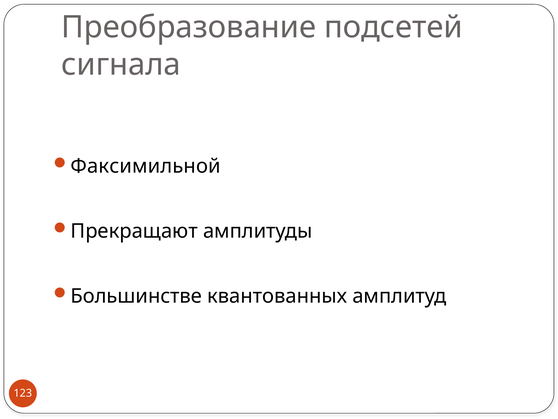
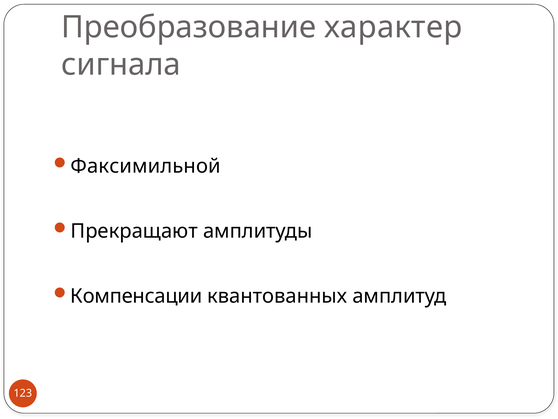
подсетей: подсетей -> характер (393, 27)
Большинстве: Большинстве -> Компенсации (136, 296)
